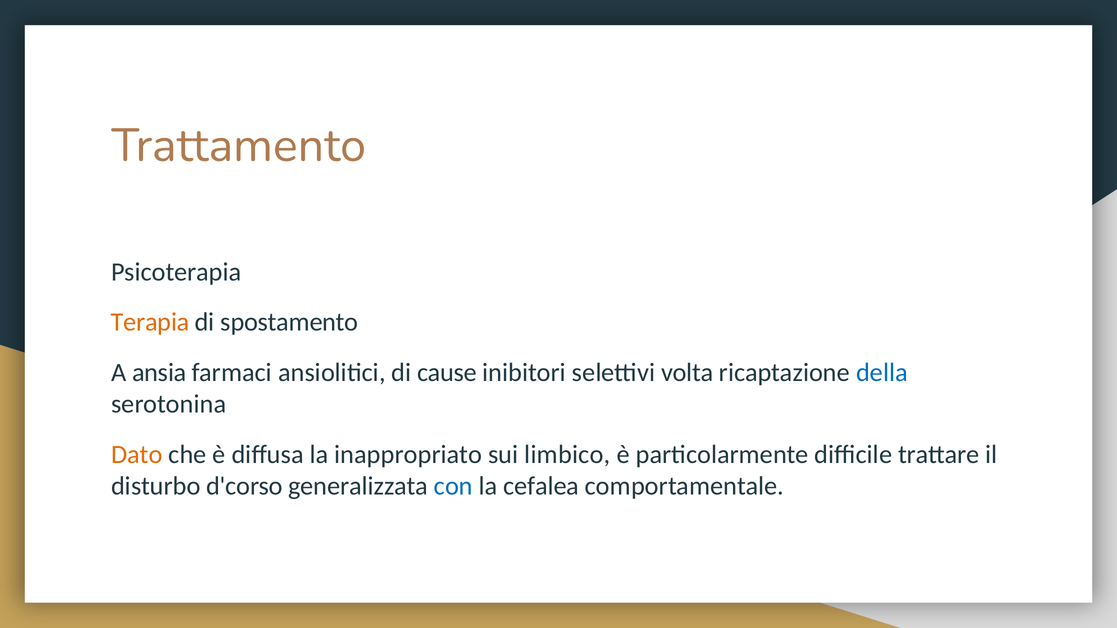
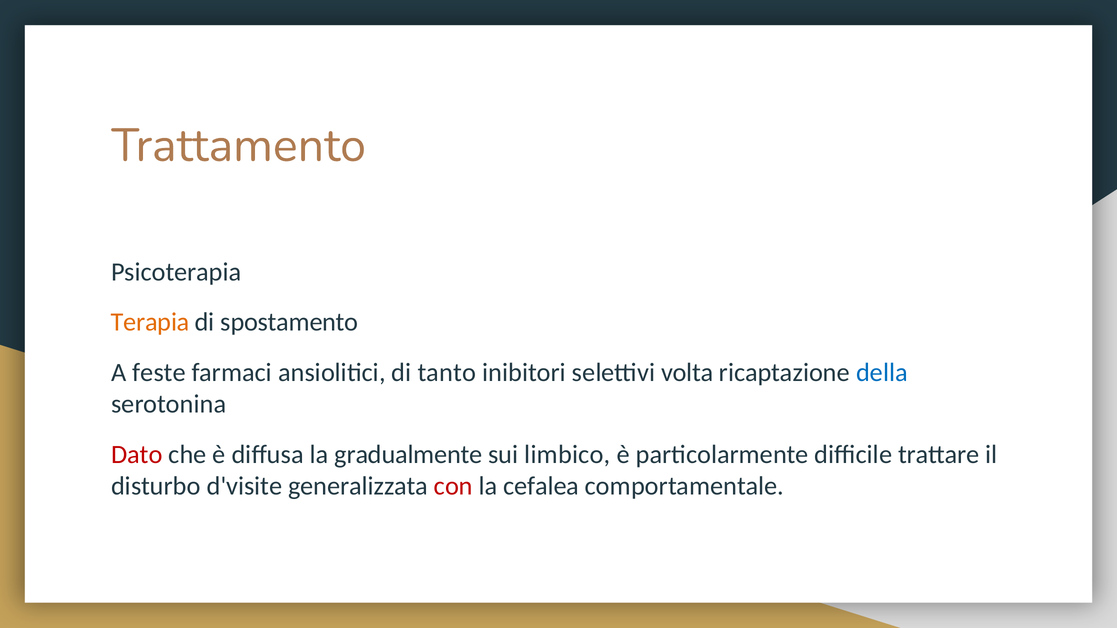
ansia: ansia -> feste (159, 373)
cause: cause -> tanto (447, 373)
Dato colour: orange -> red (137, 455)
inappropriato: inappropriato -> gradualmente (408, 455)
d'corso: d'corso -> d'visite (245, 486)
con colour: blue -> red (453, 486)
